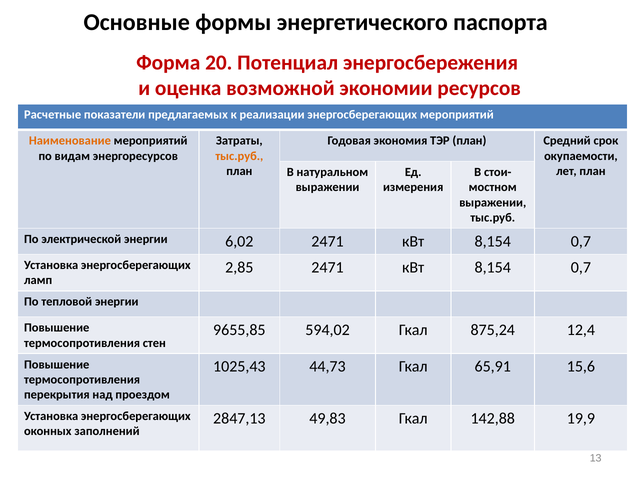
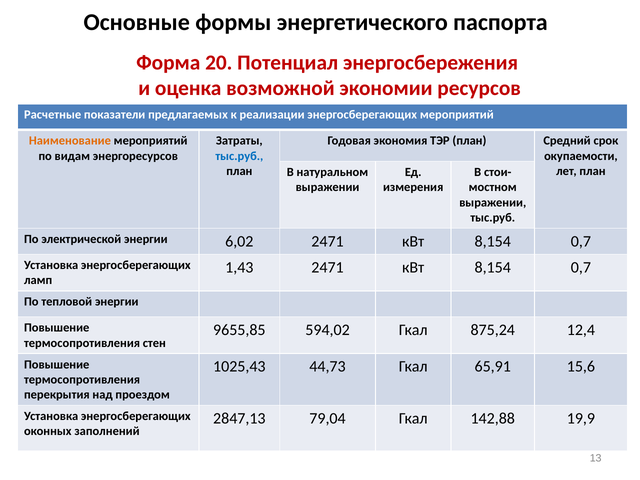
тыс.руб colour: orange -> blue (239, 156)
2,85: 2,85 -> 1,43 (239, 267)
49,83: 49,83 -> 79,04 (328, 418)
